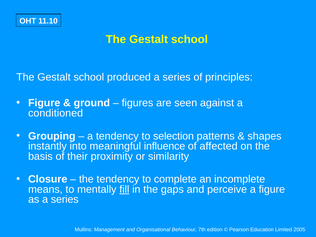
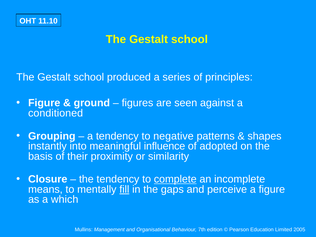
selection: selection -> negative (173, 136)
affected: affected -> adopted (219, 146)
complete underline: none -> present (175, 179)
as a series: series -> which (65, 199)
